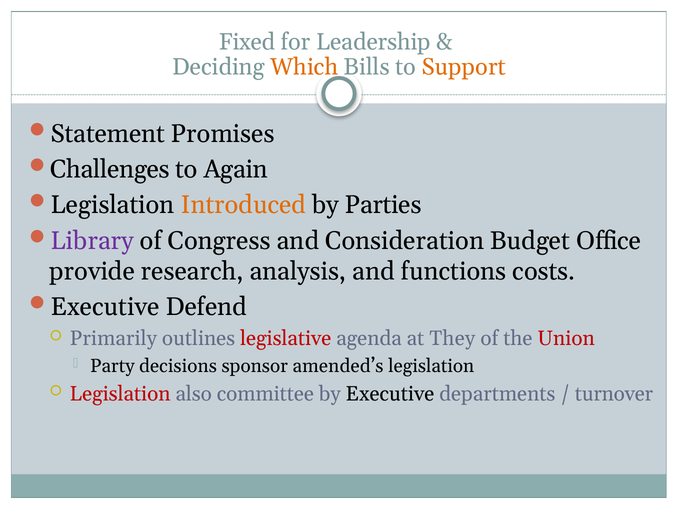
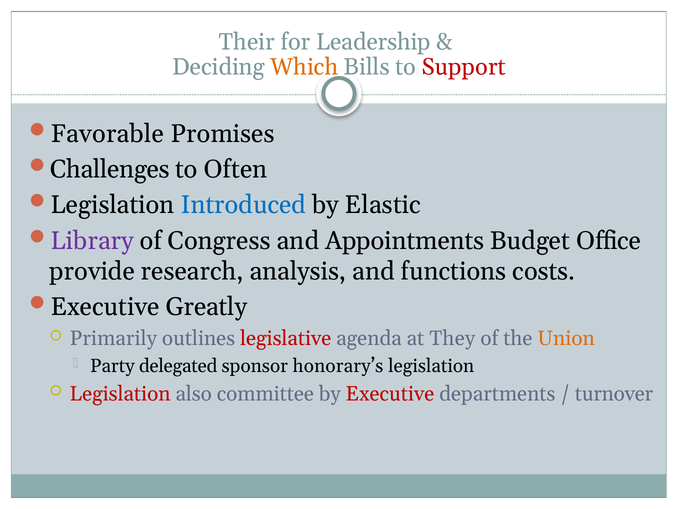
Fixed: Fixed -> Their (247, 42)
Support colour: orange -> red (464, 67)
Statement: Statement -> Favorable (108, 134)
Again: Again -> Often (236, 169)
Introduced colour: orange -> blue (243, 205)
Parties: Parties -> Elastic (383, 205)
Consideration: Consideration -> Appointments (405, 241)
Defend: Defend -> Greatly (206, 307)
Union colour: red -> orange (566, 338)
decisions: decisions -> delegated (178, 366)
amended’s: amended’s -> honorary’s (338, 366)
Executive colour: black -> red (390, 394)
